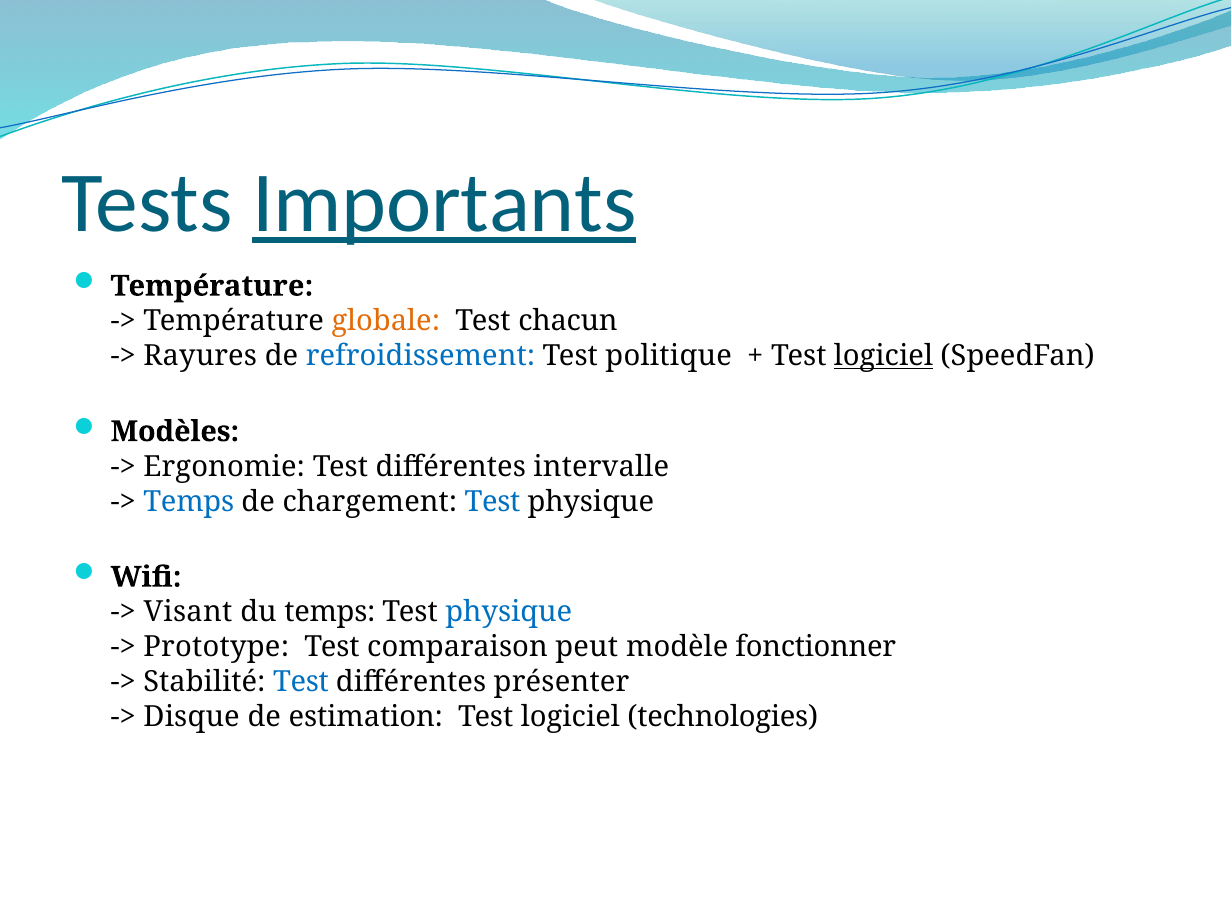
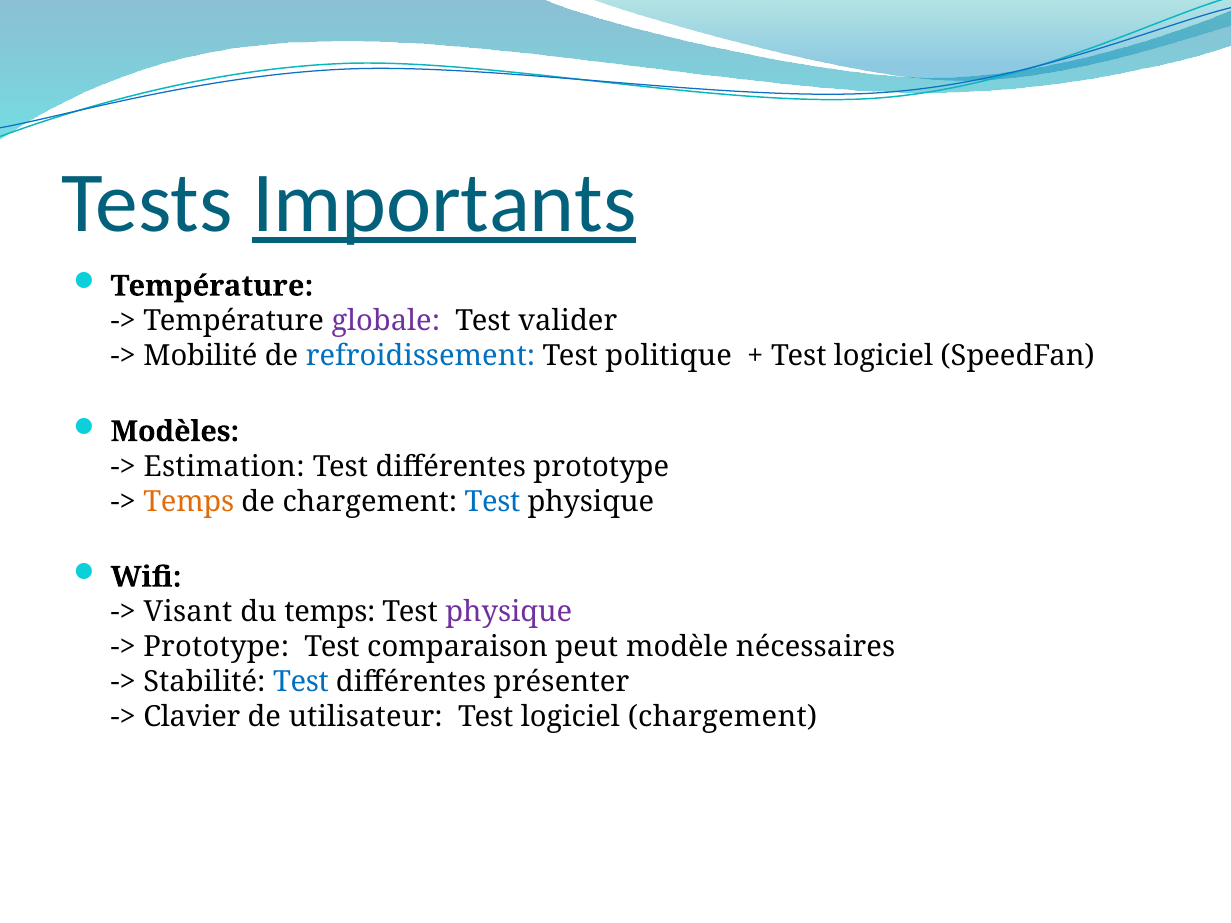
globale colour: orange -> purple (386, 321)
chacun: chacun -> valider (568, 321)
Rayures: Rayures -> Mobilité (200, 356)
logiciel underline: present -> none (883, 356)
Ergonomie: Ergonomie -> Estimation (224, 467)
différentes intervalle: intervalle -> prototype (601, 467)
Temps colour: blue -> orange (189, 502)
physique colour: blue -> purple (509, 612)
fonctionner: fonctionner -> nécessaires (816, 647)
Disque: Disque -> Clavier (192, 717)
estimation: estimation -> utilisateur (366, 717)
logiciel technologies: technologies -> chargement (723, 717)
